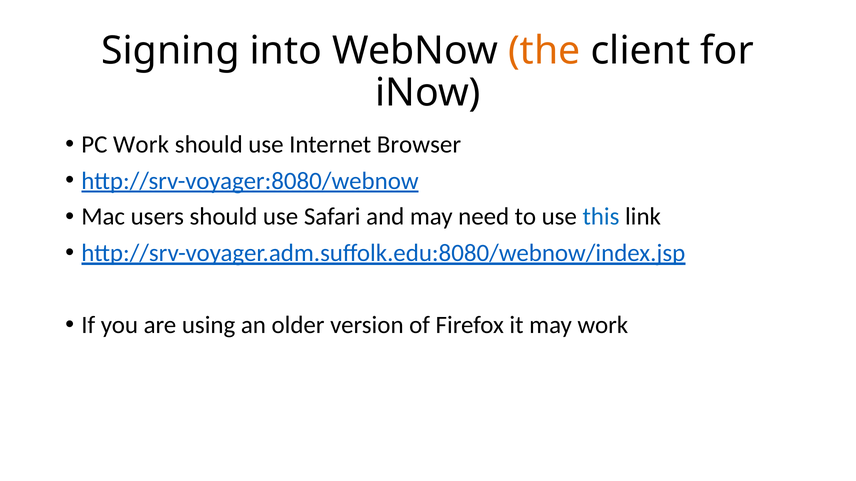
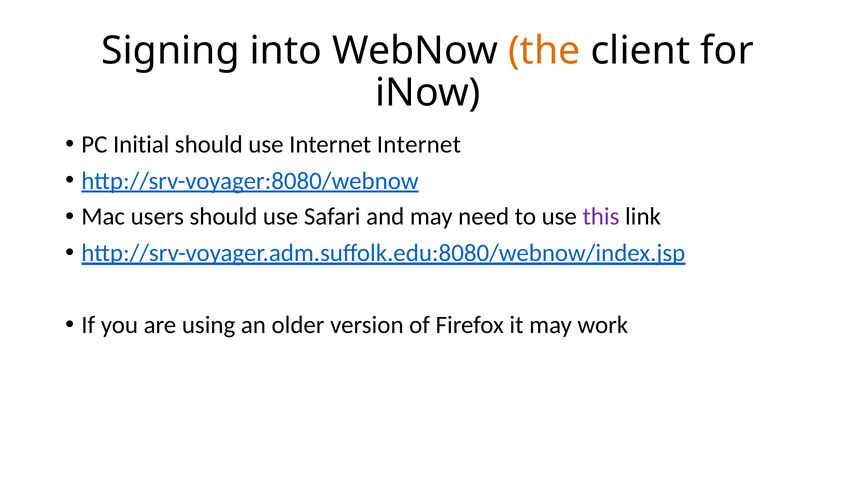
PC Work: Work -> Initial (141, 145)
Internet Browser: Browser -> Internet (419, 145)
this colour: blue -> purple (601, 217)
